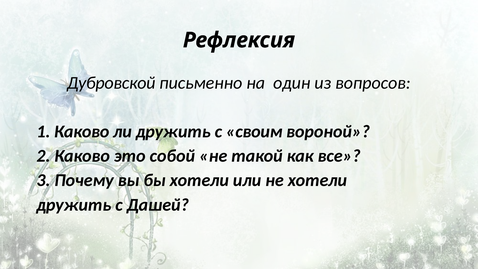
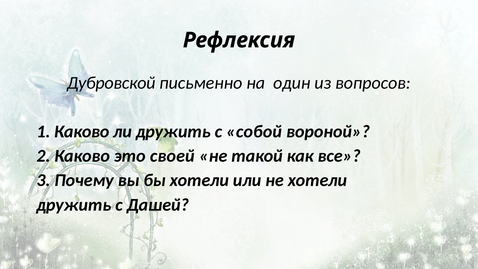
своим: своим -> собой (254, 132)
собой: собой -> своей (172, 156)
